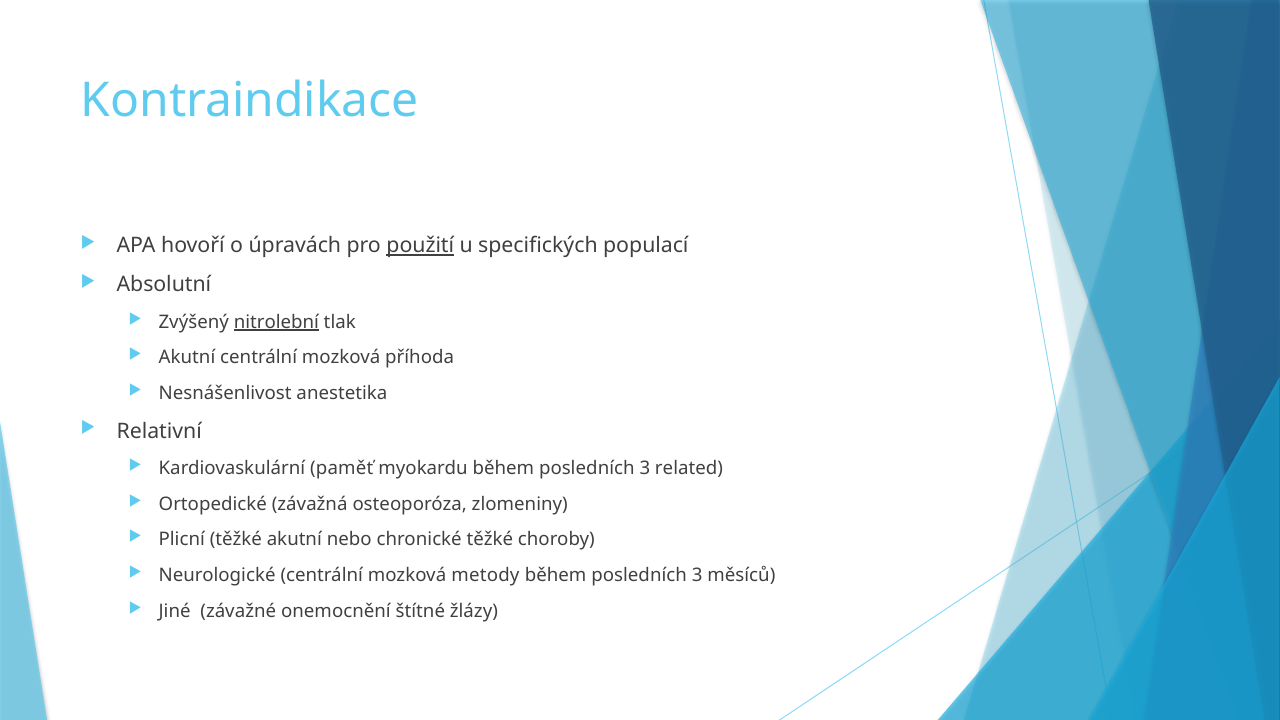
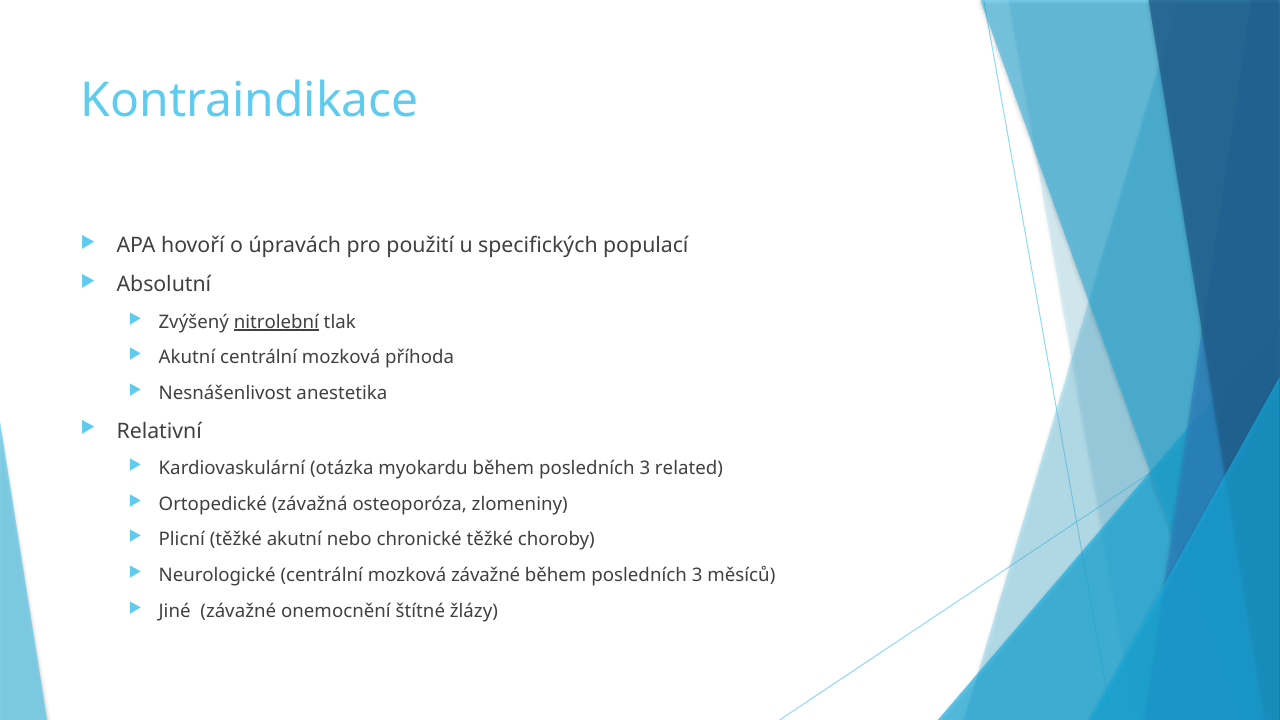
použití underline: present -> none (420, 246)
paměť: paměť -> otázka (342, 468)
mozková metody: metody -> závažné (486, 575)
